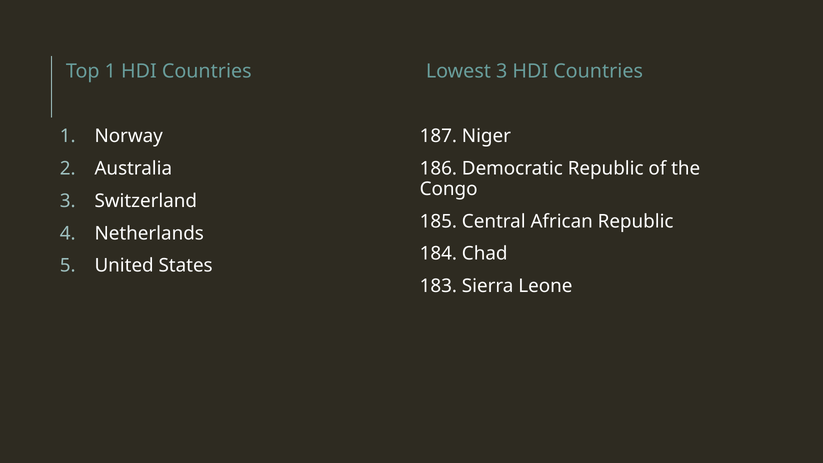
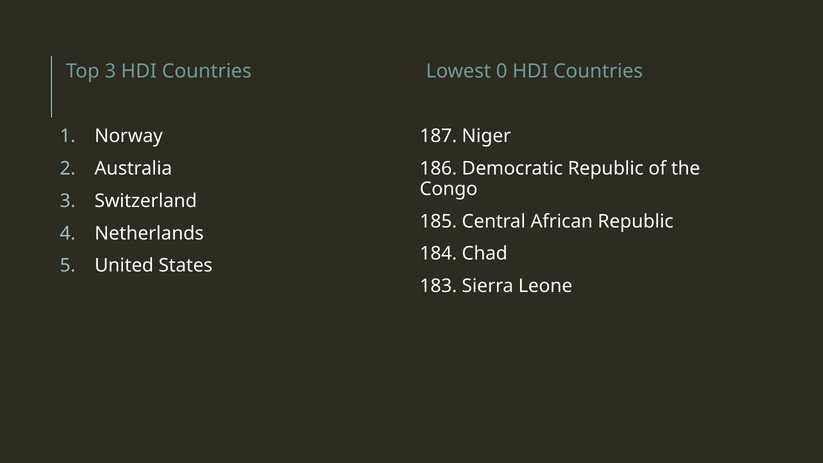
Top 1: 1 -> 3 (110, 71)
Lowest 3: 3 -> 0 (502, 71)
